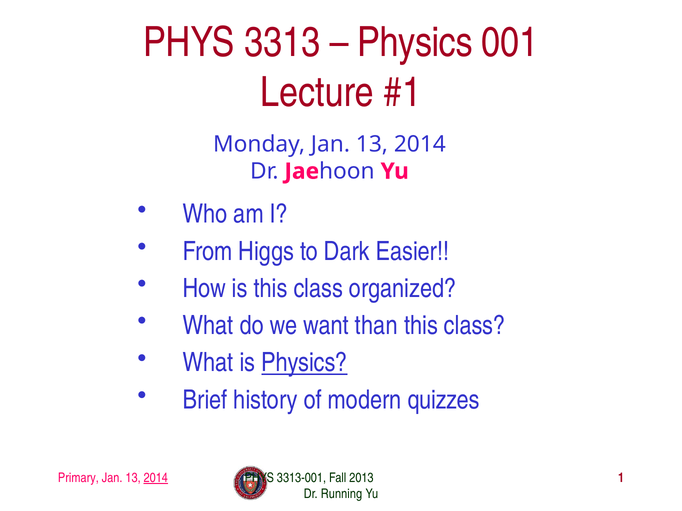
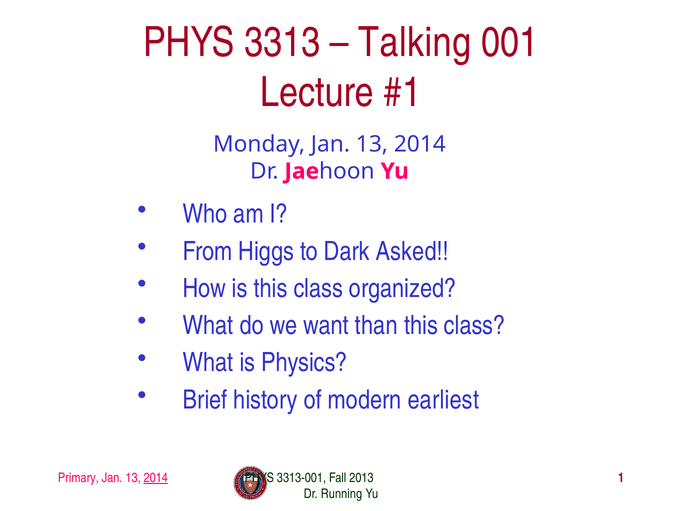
Physics: Physics -> Talking (415, 43)
Easier: Easier -> Asked (412, 252)
Physics underline: present -> none (304, 363)
quizzes: quizzes -> earliest (443, 400)
